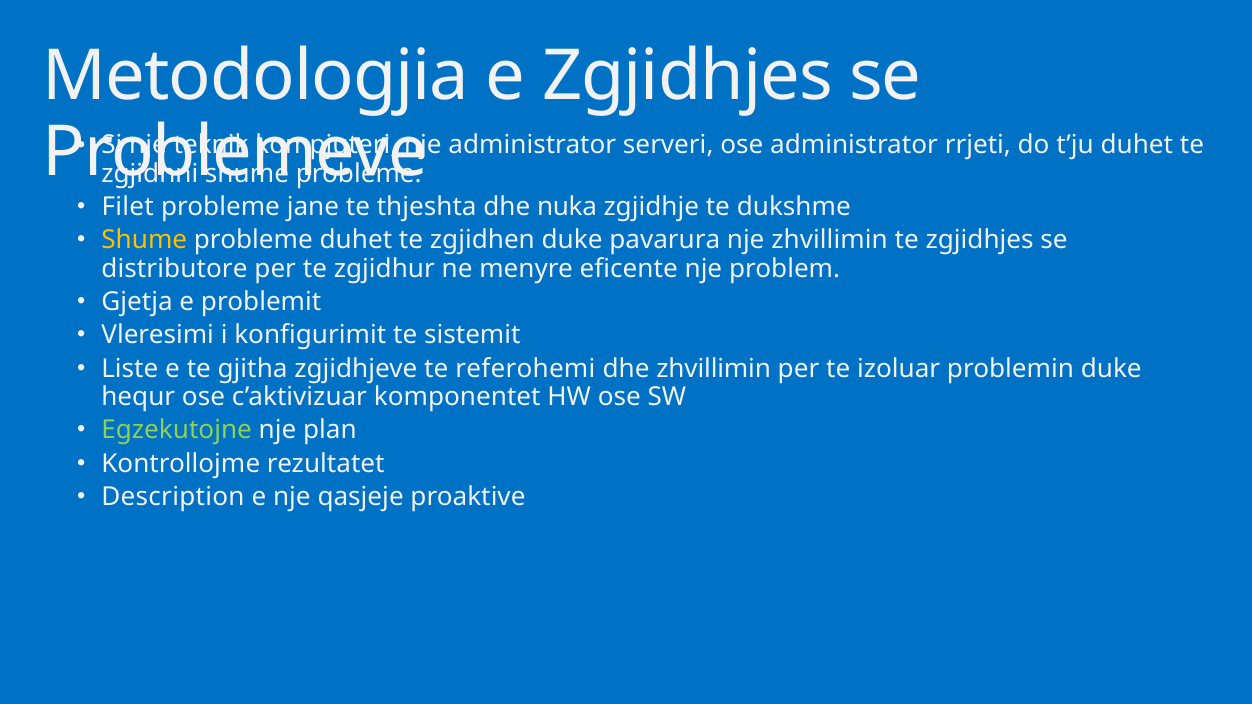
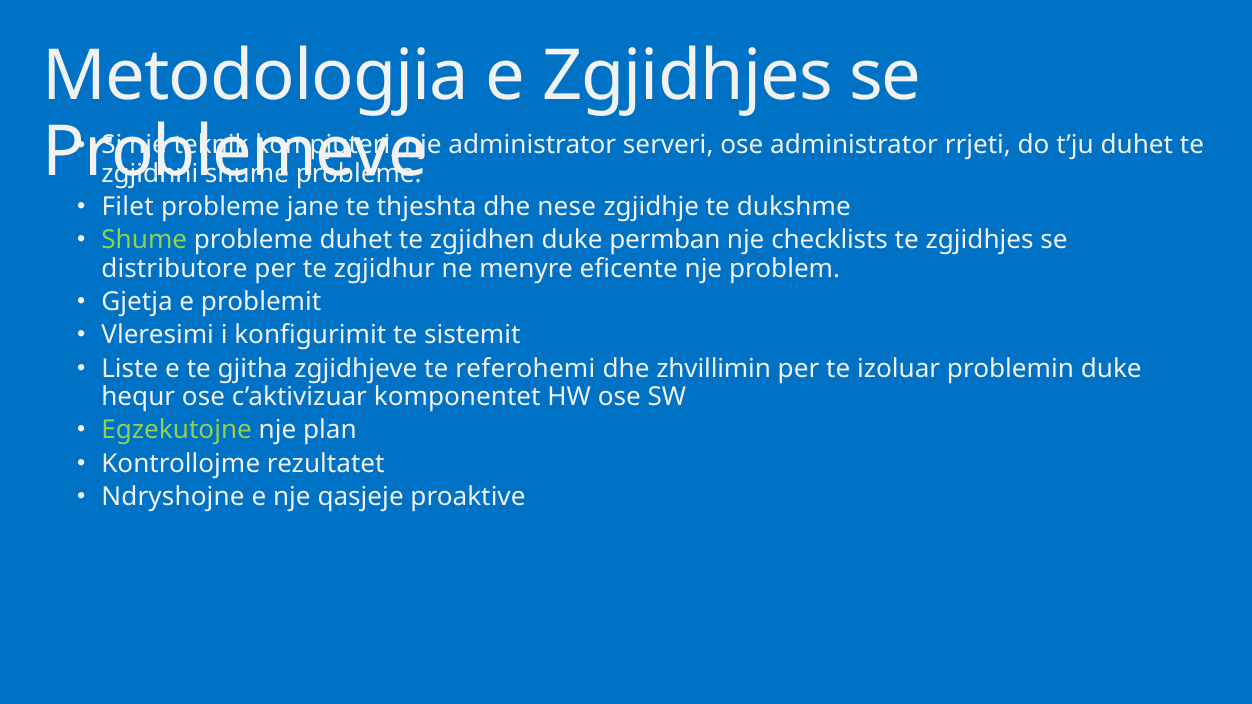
nuka: nuka -> nese (567, 207)
Shume colour: yellow -> light green (144, 240)
pavarura: pavarura -> permban (665, 240)
nje zhvillimin: zhvillimin -> checklists (830, 240)
Description: Description -> Ndryshojne (173, 497)
